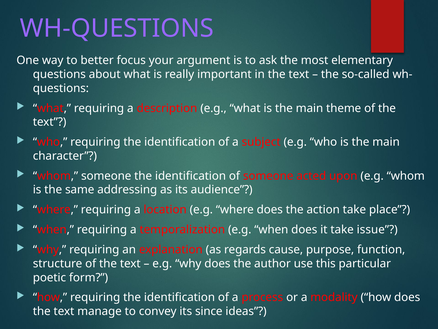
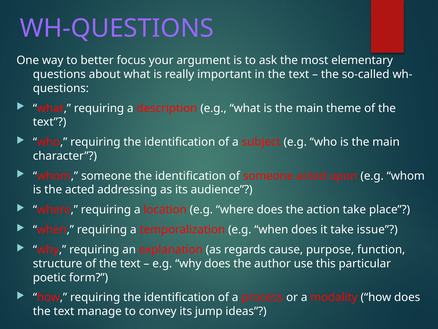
the same: same -> acted (80, 190)
since: since -> jump (209, 311)
